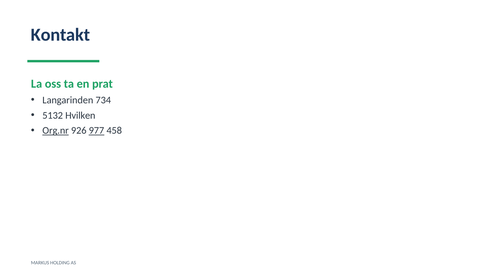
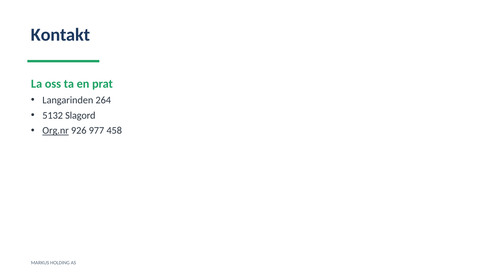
734: 734 -> 264 (103, 100)
Hvilken: Hvilken -> Slagord (80, 115)
977 underline: present -> none (96, 131)
